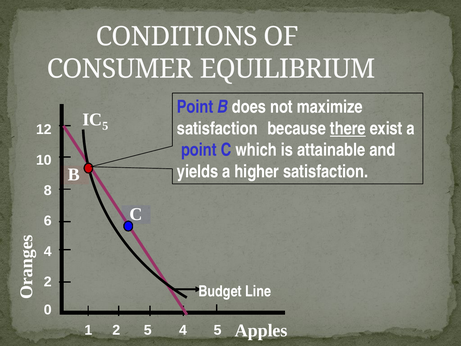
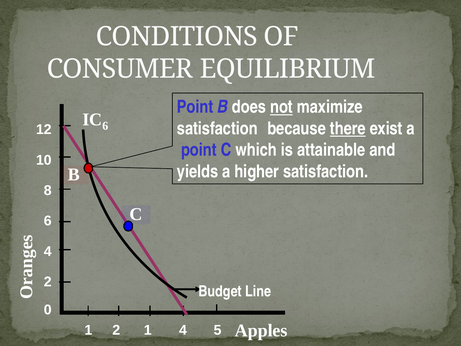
not underline: none -> present (281, 107)
IC 5: 5 -> 6 (105, 126)
2 5: 5 -> 1 (148, 330)
